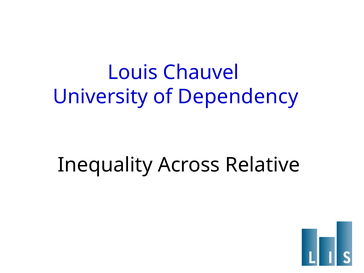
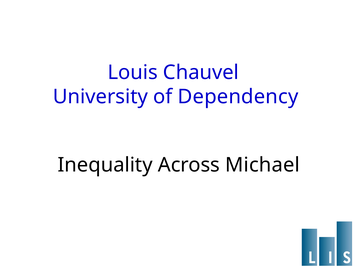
Relative: Relative -> Michael (263, 165)
